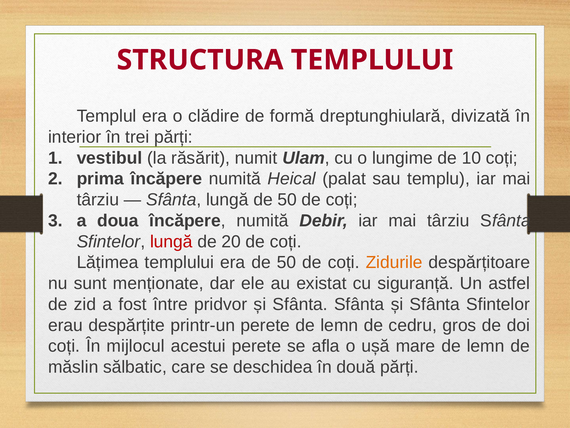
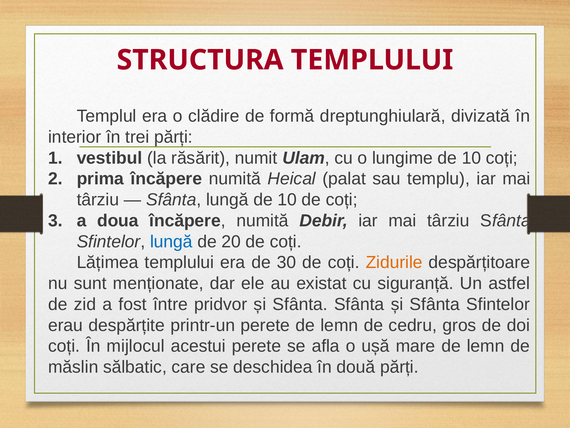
lungă de 50: 50 -> 10 (287, 200)
lungă colour: red -> blue (171, 241)
era de 50: 50 -> 30 (286, 262)
